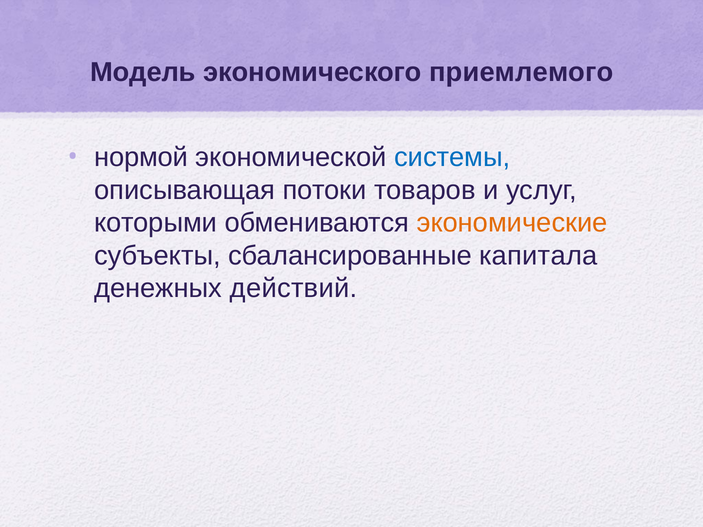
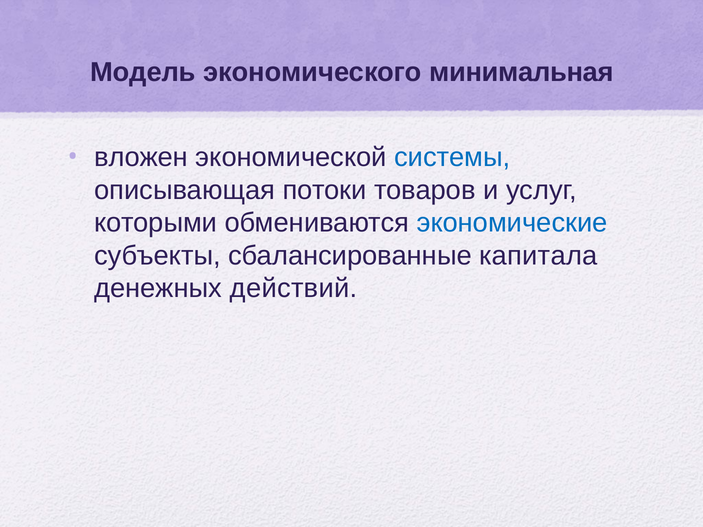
приемлемого: приемлемого -> минимальная (521, 72)
нормой: нормой -> вложен (141, 157)
экономические colour: orange -> blue (512, 223)
